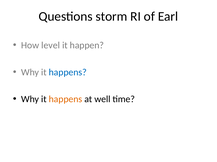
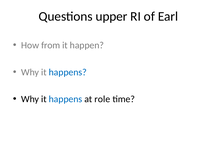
storm: storm -> upper (112, 16)
level: level -> from (51, 45)
happens colour: orange -> blue (65, 100)
well: well -> role (102, 100)
